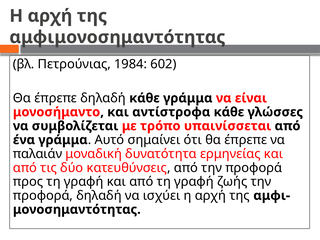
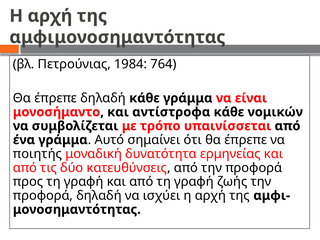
602: 602 -> 764 (163, 64)
γλώσσες: γλώσσες -> νομικών (275, 112)
παλαιάν: παλαιάν -> ποιητής (37, 154)
